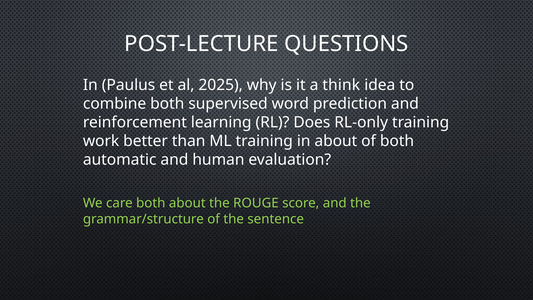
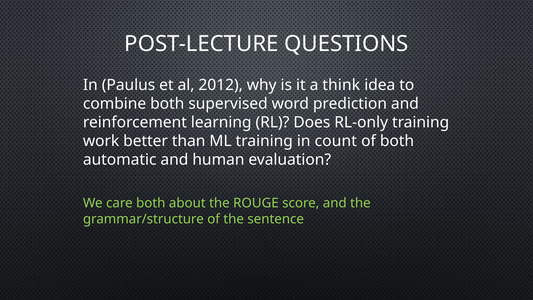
2025: 2025 -> 2012 (221, 85)
in about: about -> count (336, 141)
